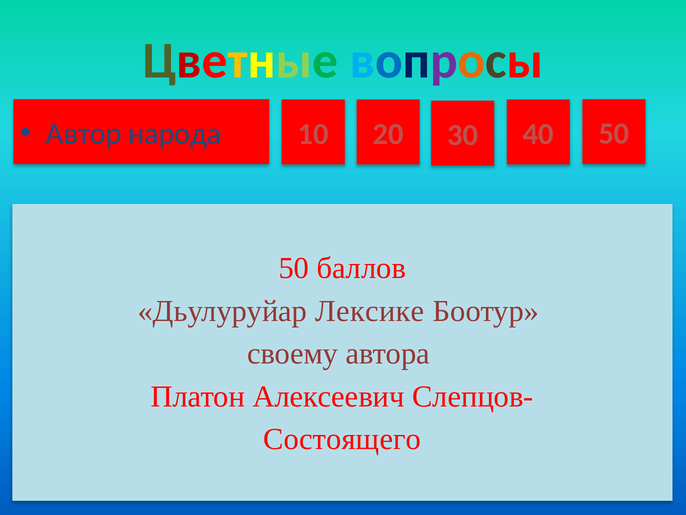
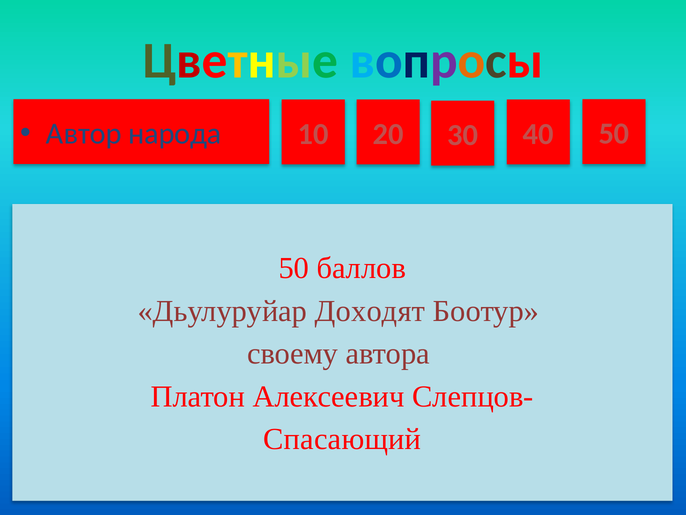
Лексике: Лексике -> Доходят (370, 311)
Состоящего: Состоящего -> Спасающий (342, 439)
